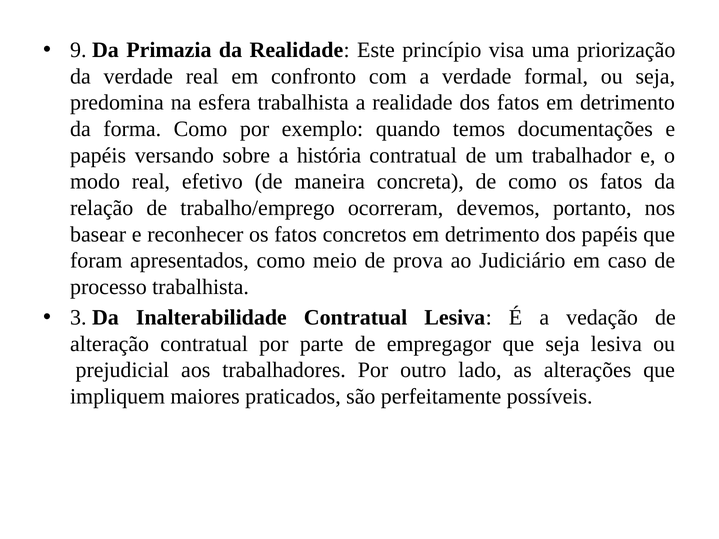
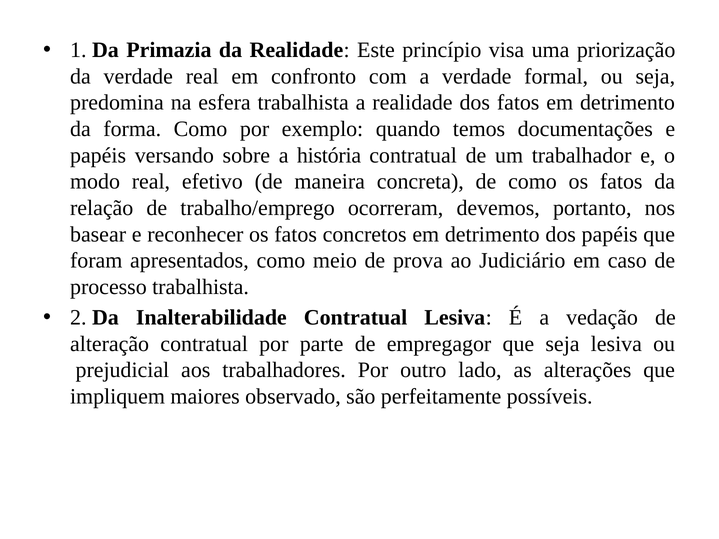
9: 9 -> 1 (78, 50)
3: 3 -> 2 (78, 318)
praticados: praticados -> observado (293, 397)
